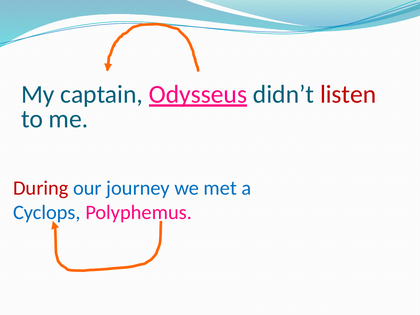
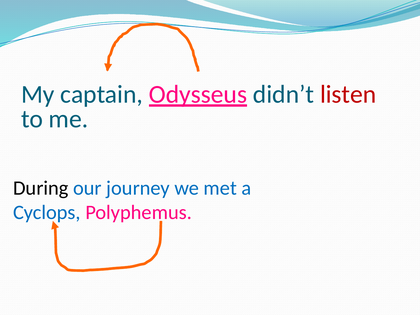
During colour: red -> black (41, 188)
